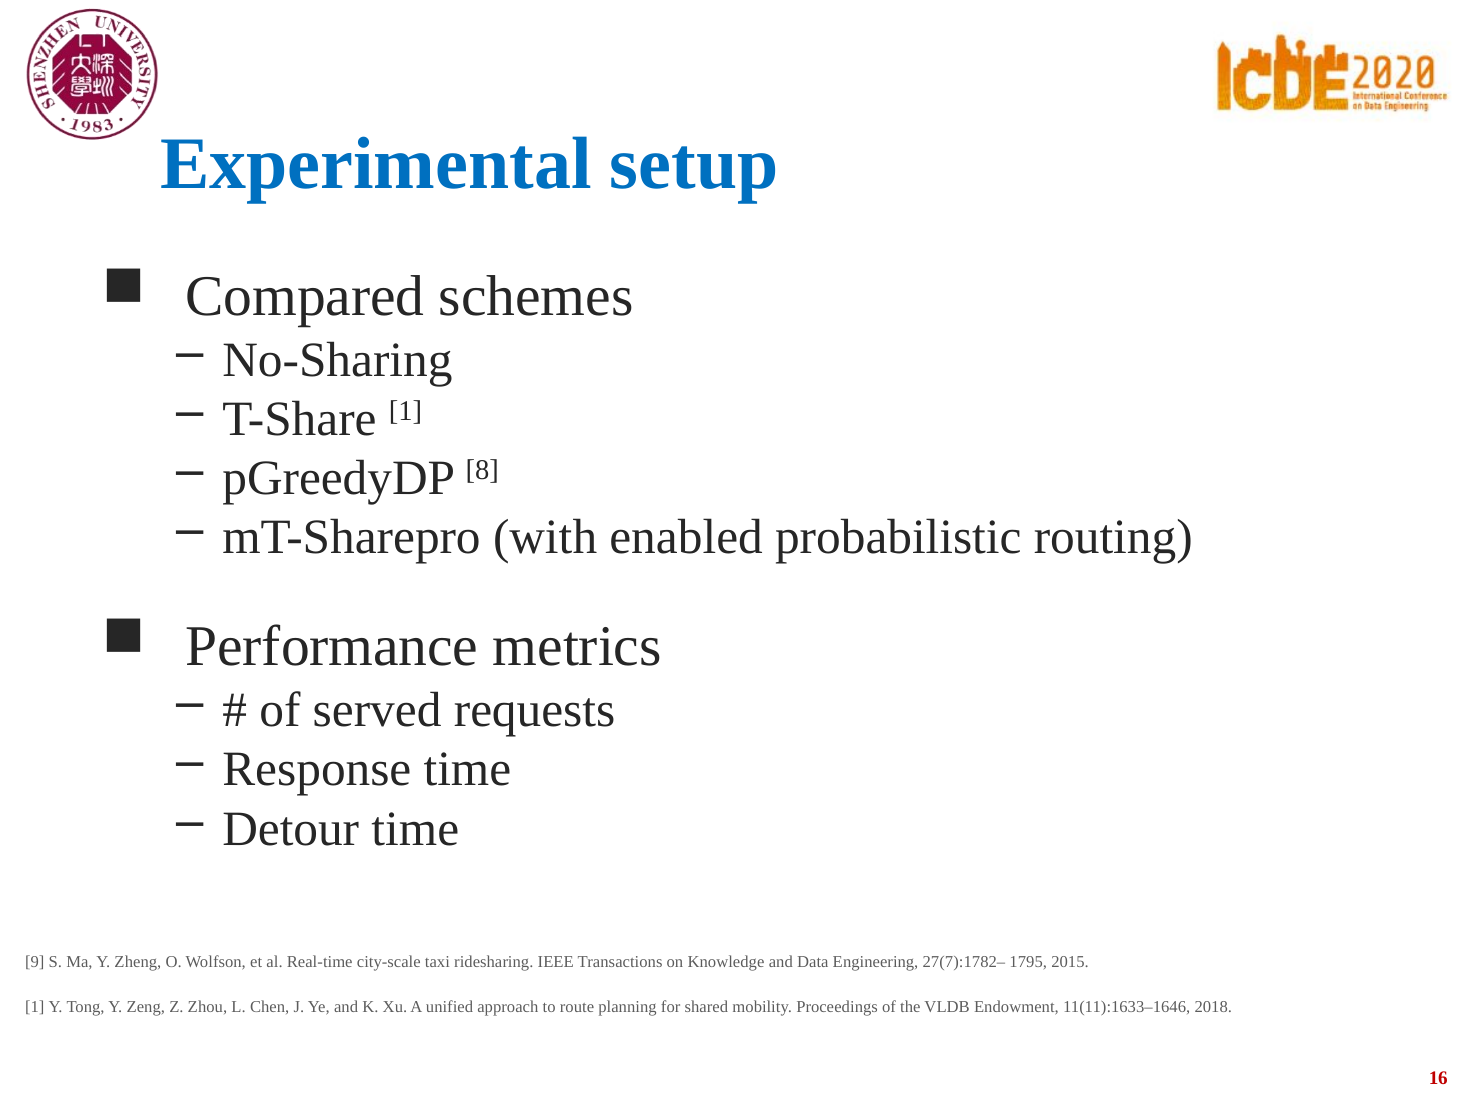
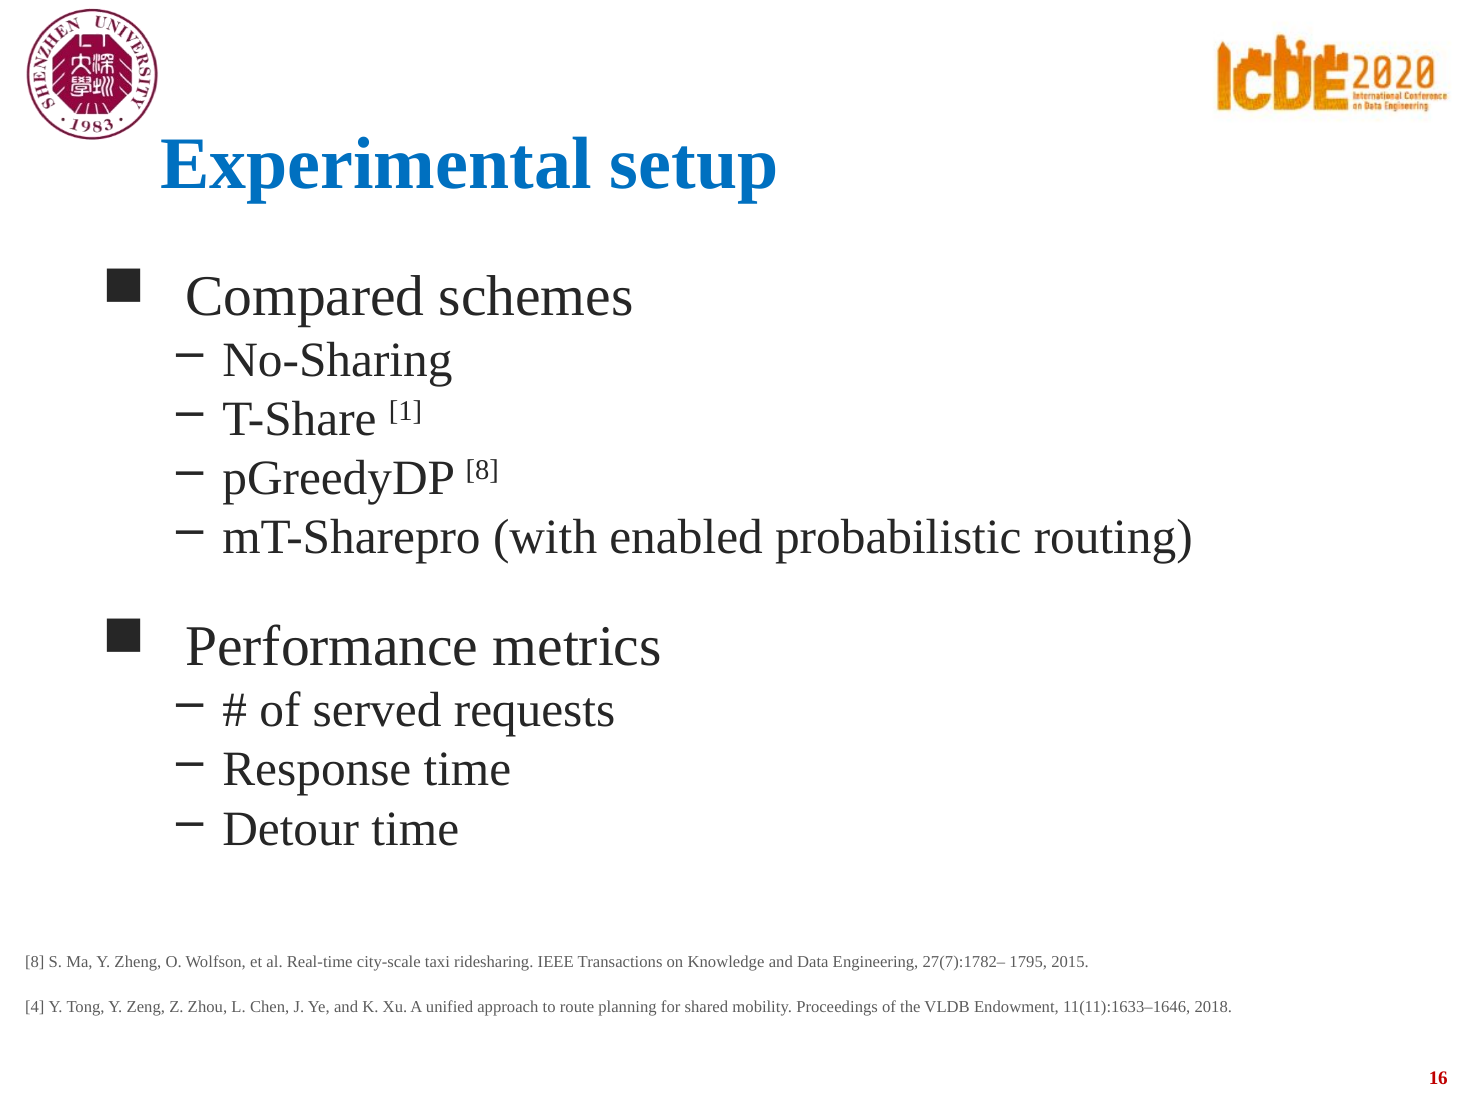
9: 9 -> 8 (35, 962)
1: 1 -> 4 (35, 1007)
